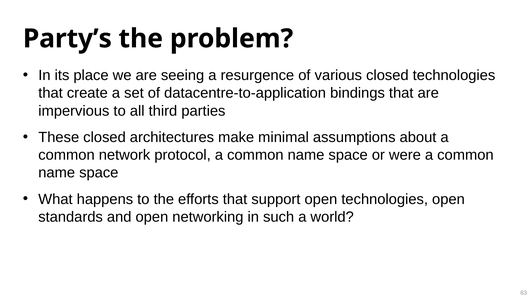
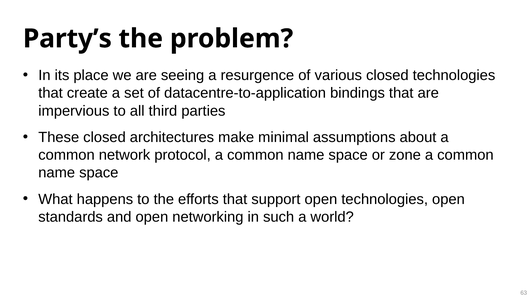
were: were -> zone (405, 155)
